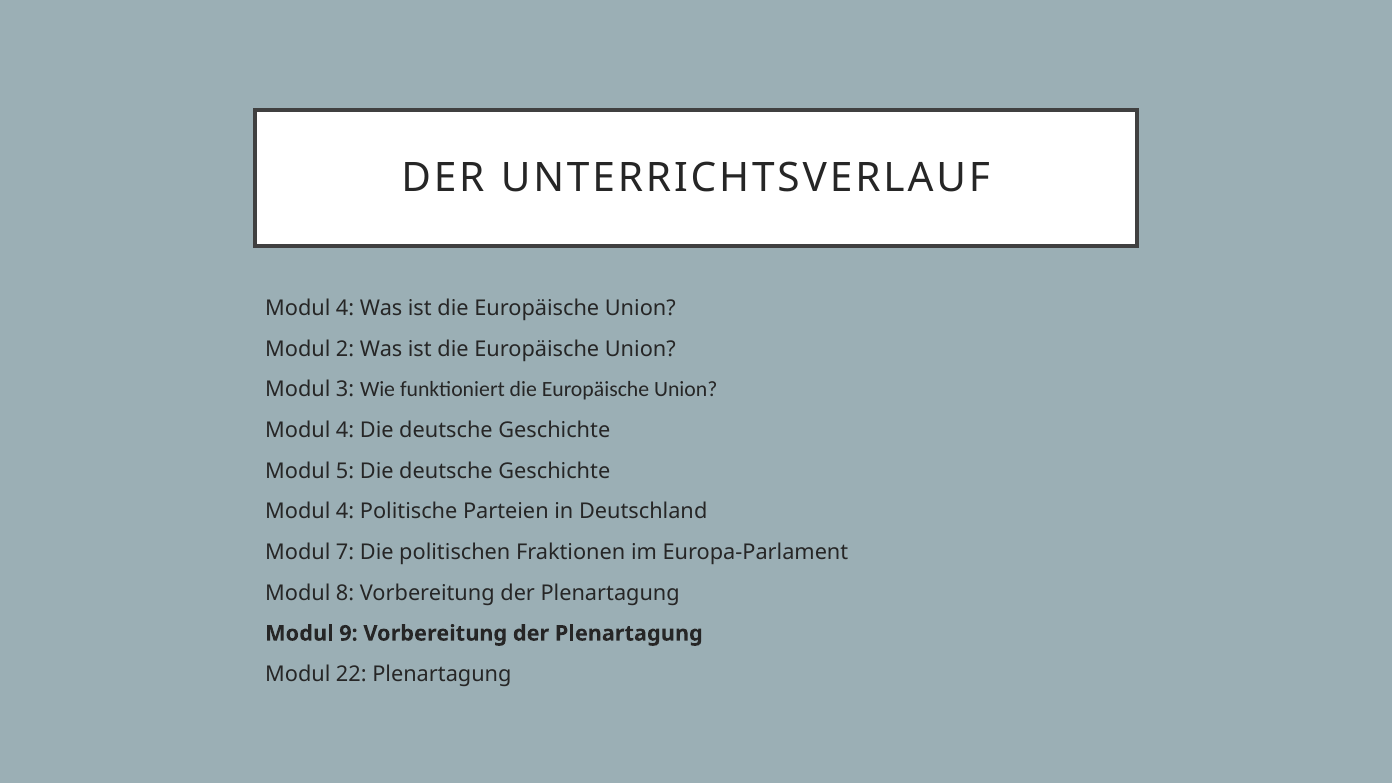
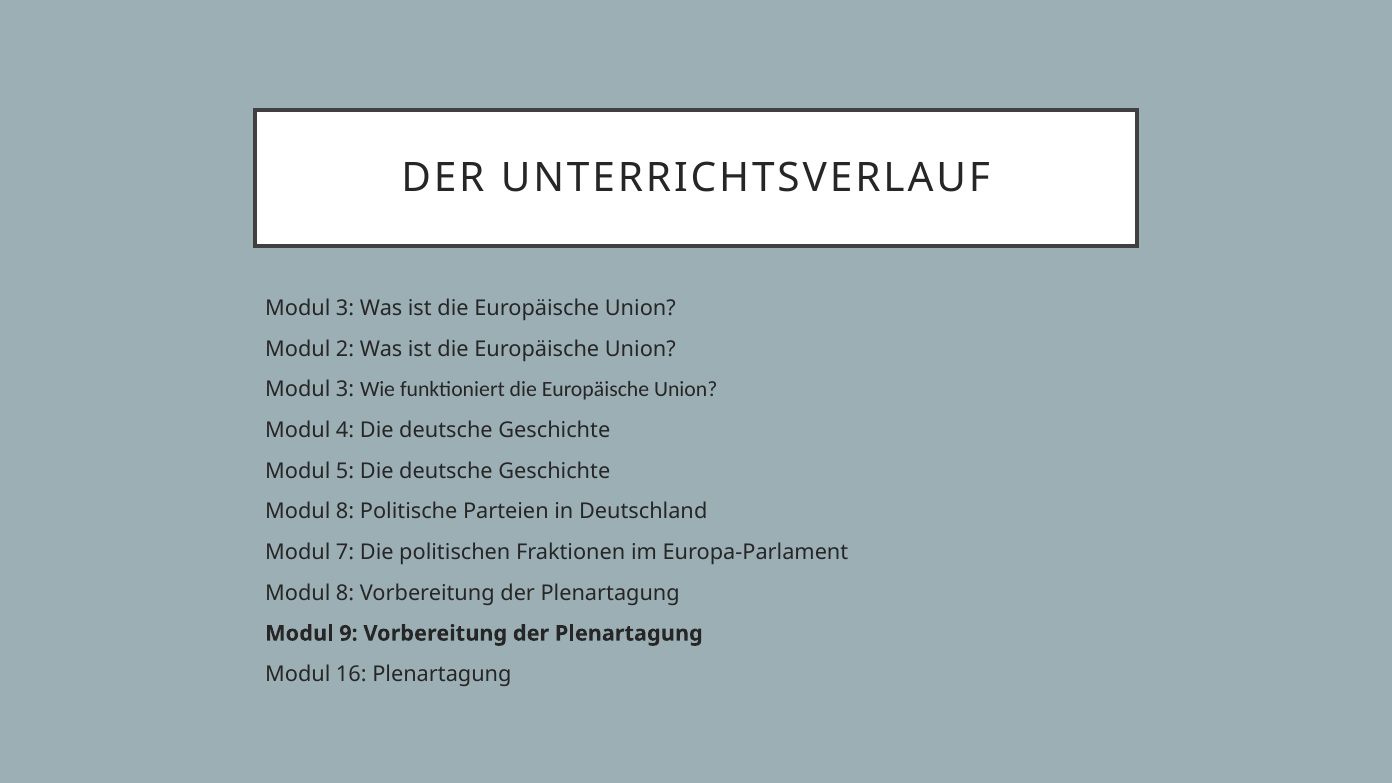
4: 4 -> 3 (345, 309)
4: 4 -> 8 (345, 512)
22: 22 -> 16 (351, 674)
